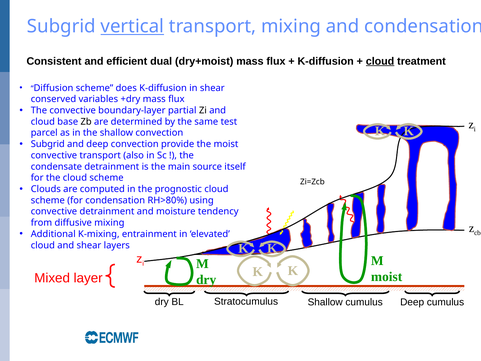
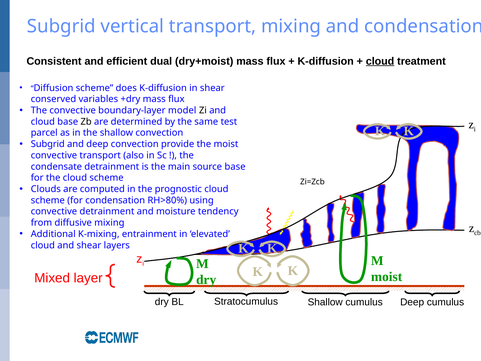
vertical underline: present -> none (132, 26)
partial: partial -> model (182, 110)
source itself: itself -> base (235, 166)
